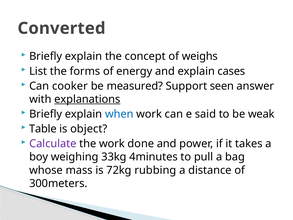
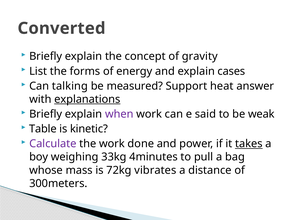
weighs: weighs -> gravity (200, 56)
cooker: cooker -> talking (70, 86)
seen: seen -> heat (222, 86)
when colour: blue -> purple (119, 114)
object: object -> kinetic (89, 129)
takes underline: none -> present (249, 144)
rubbing: rubbing -> vibrates (155, 170)
